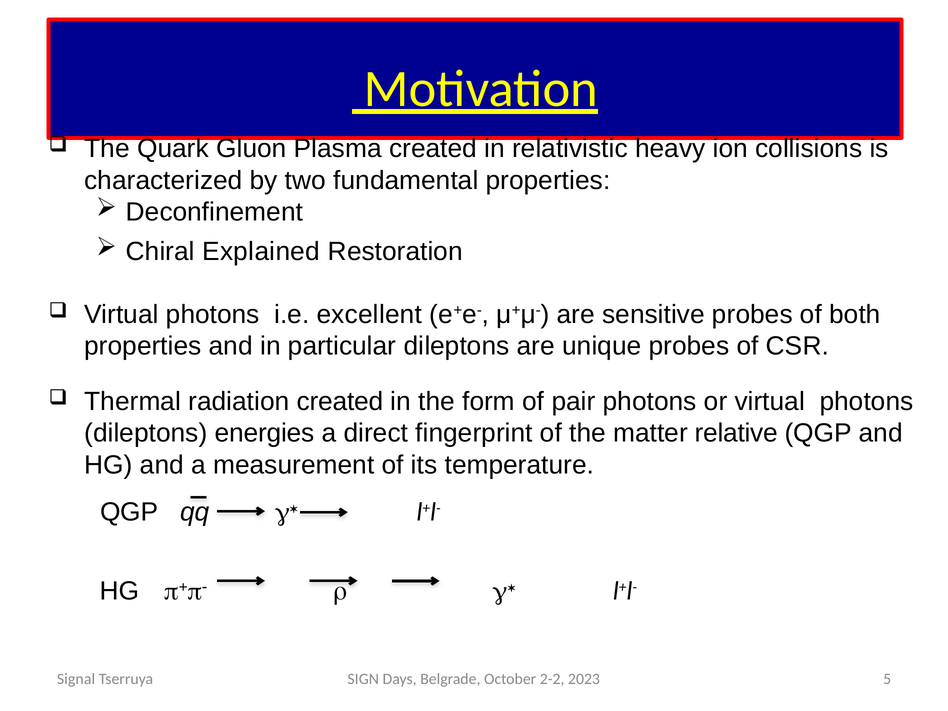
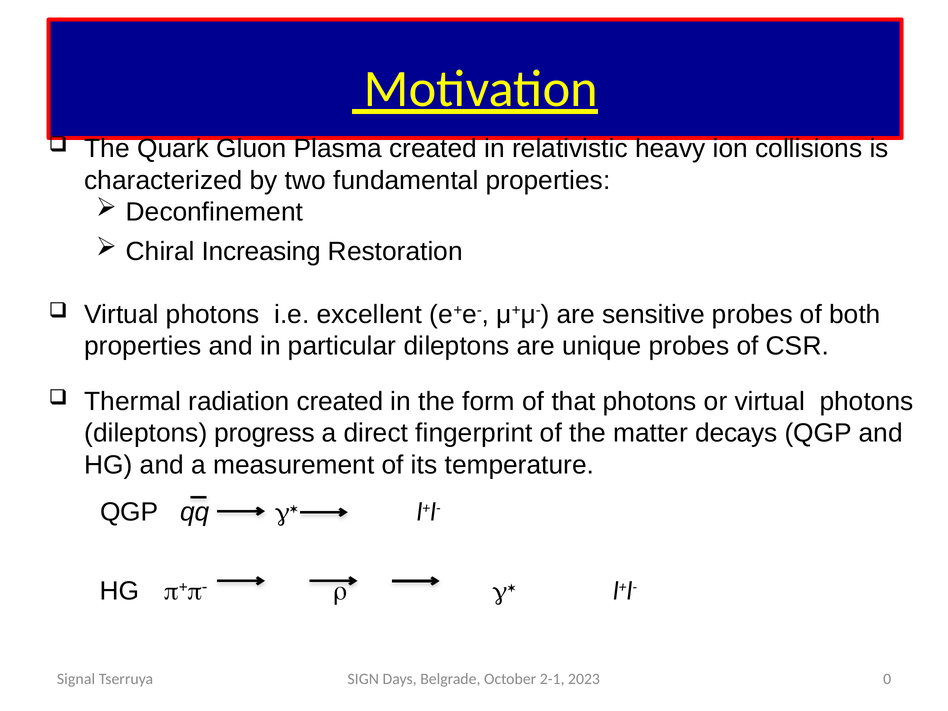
Explained: Explained -> Increasing (261, 251)
pair: pair -> that (574, 402)
energies: energies -> progress (265, 433)
relative: relative -> decays (736, 433)
2-2: 2-2 -> 2-1 (552, 679)
5: 5 -> 0 (887, 679)
